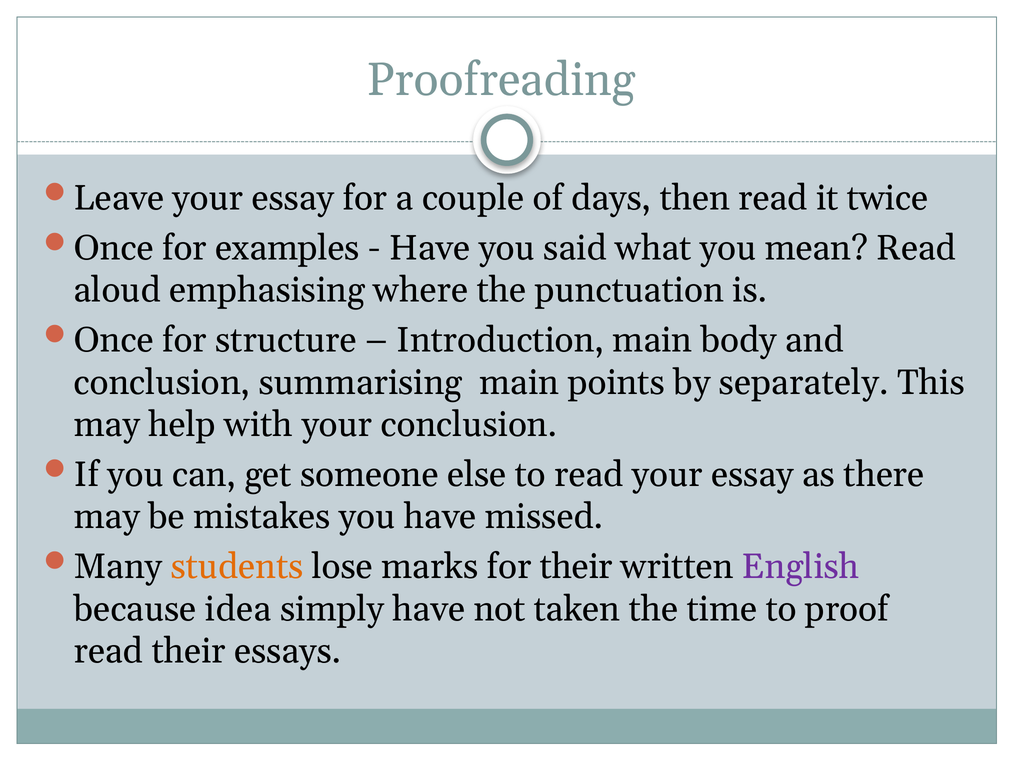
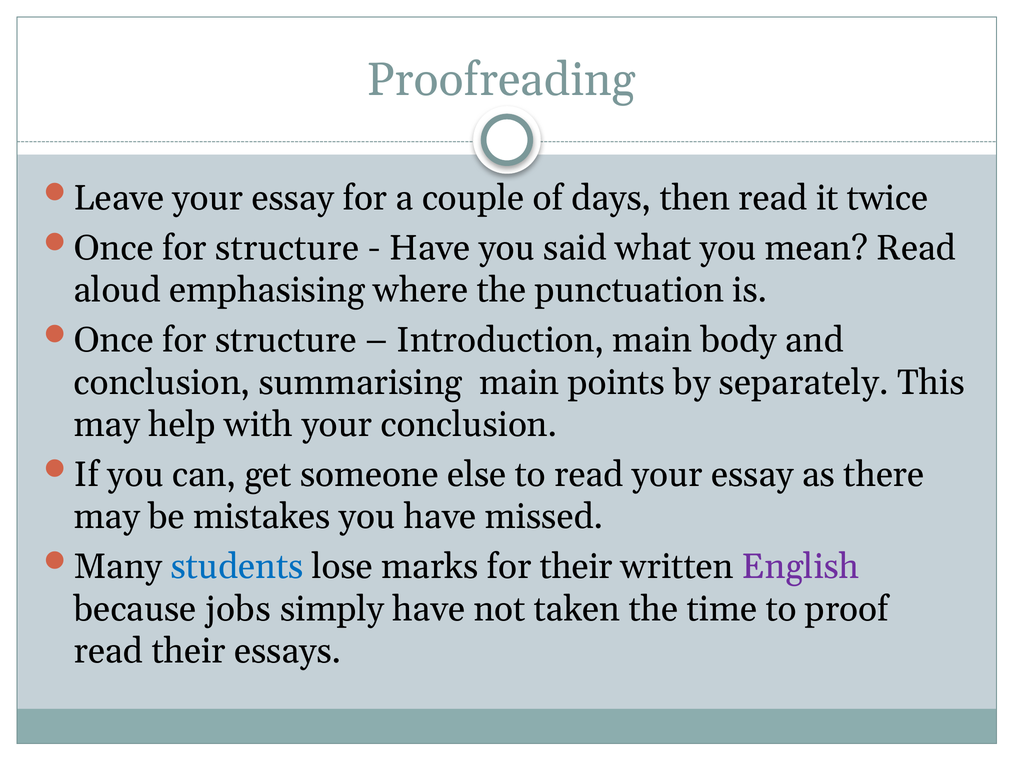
examples: examples -> structure (287, 248)
students colour: orange -> blue (237, 566)
idea: idea -> jobs (238, 609)
